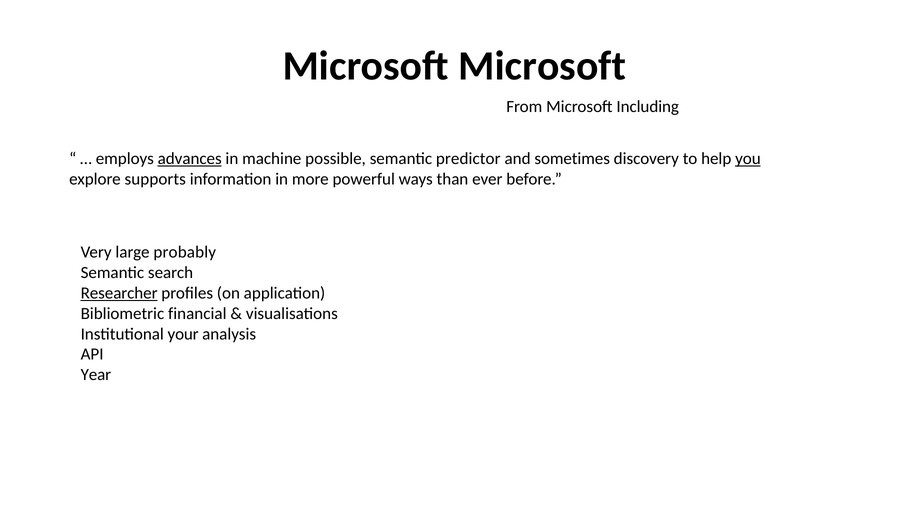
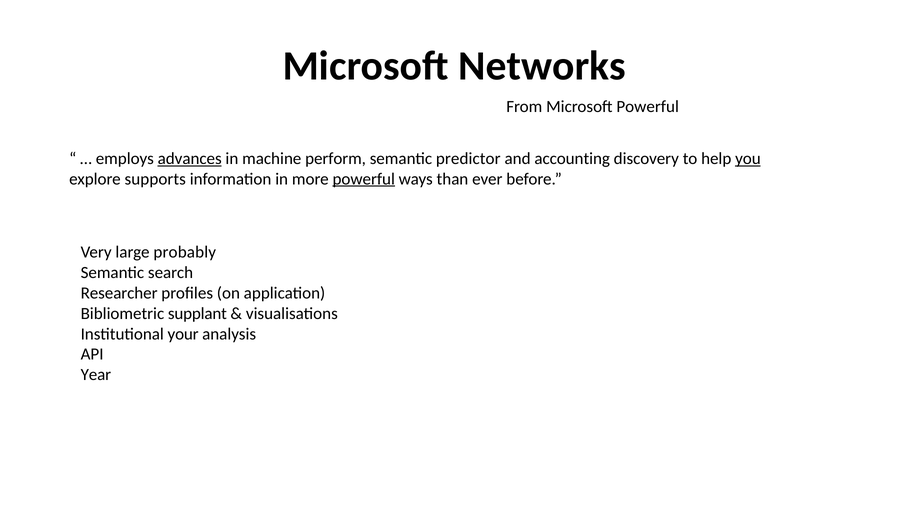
Microsoft Microsoft: Microsoft -> Networks (542, 66)
Microsoft Including: Including -> Powerful (648, 107)
possible: possible -> perform (336, 159)
sometimes: sometimes -> accounting (572, 159)
powerful underline: none -> present (364, 179)
Researcher underline: present -> none (119, 293)
financial: financial -> supplant (197, 314)
